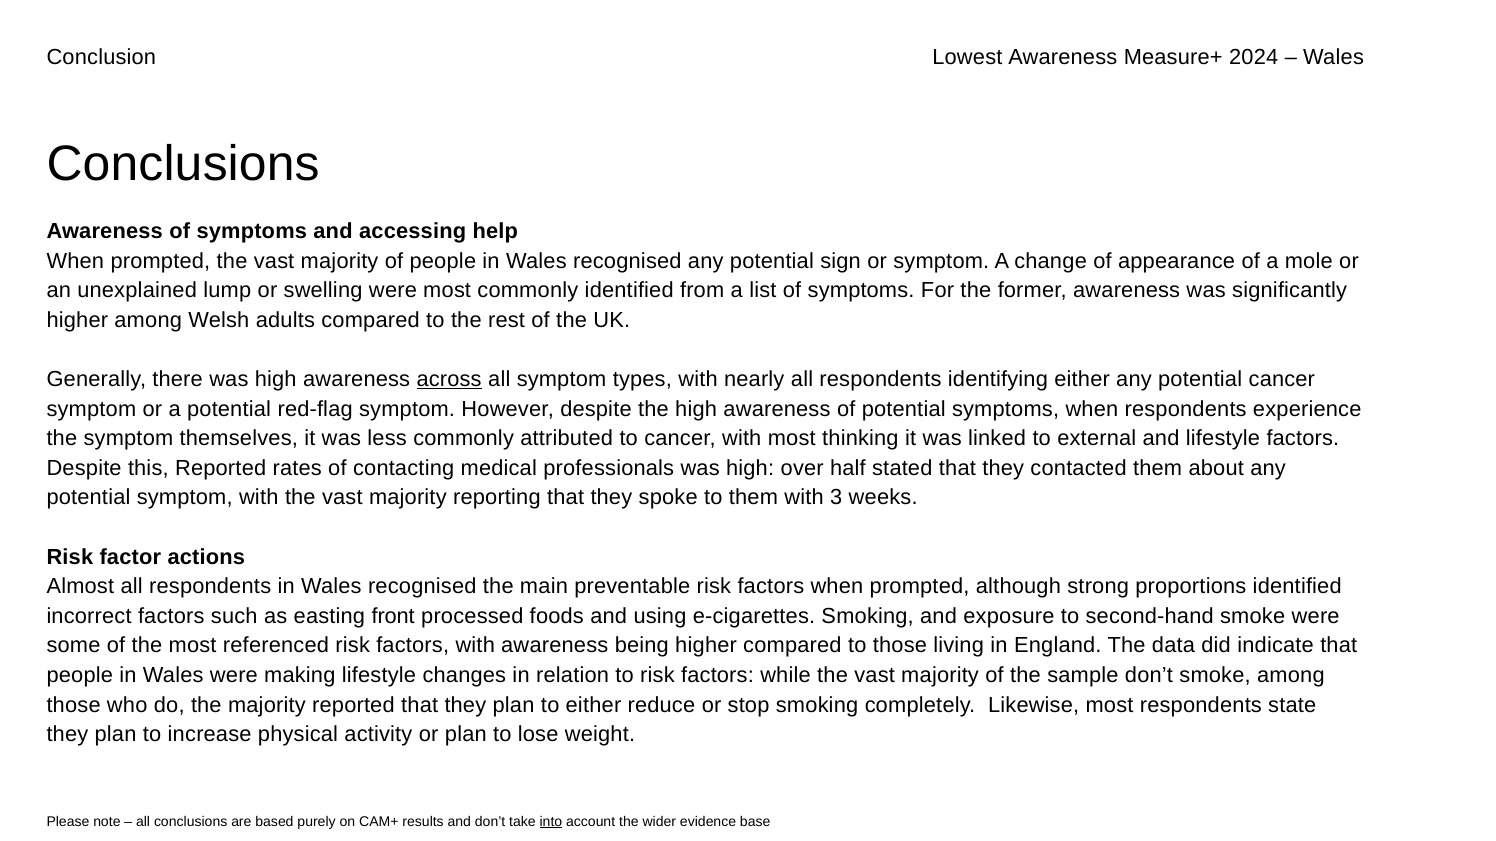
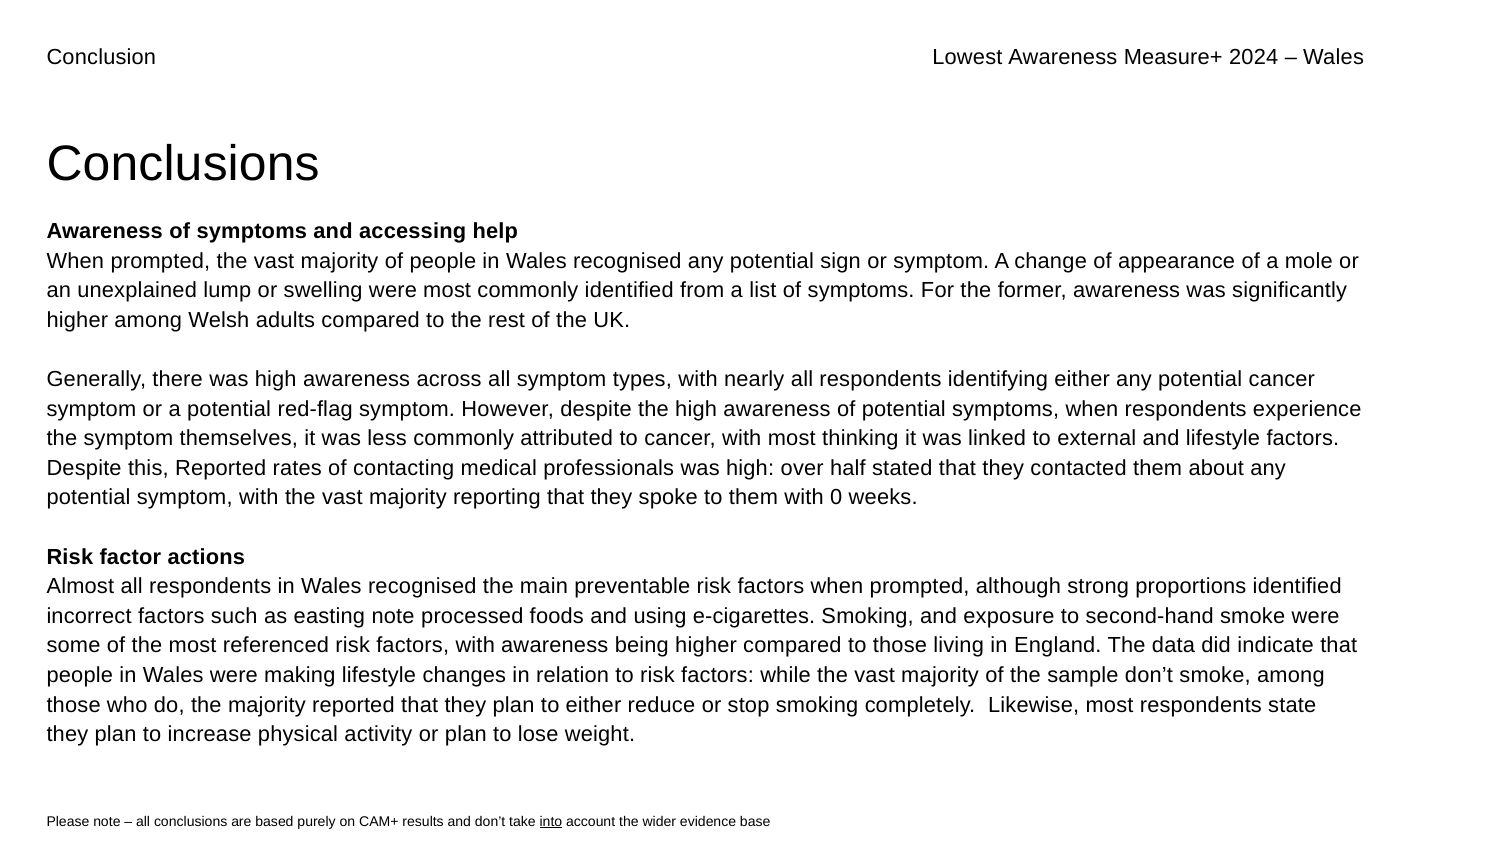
across underline: present -> none (449, 380)
3: 3 -> 0 (836, 498)
easting front: front -> note (393, 616)
